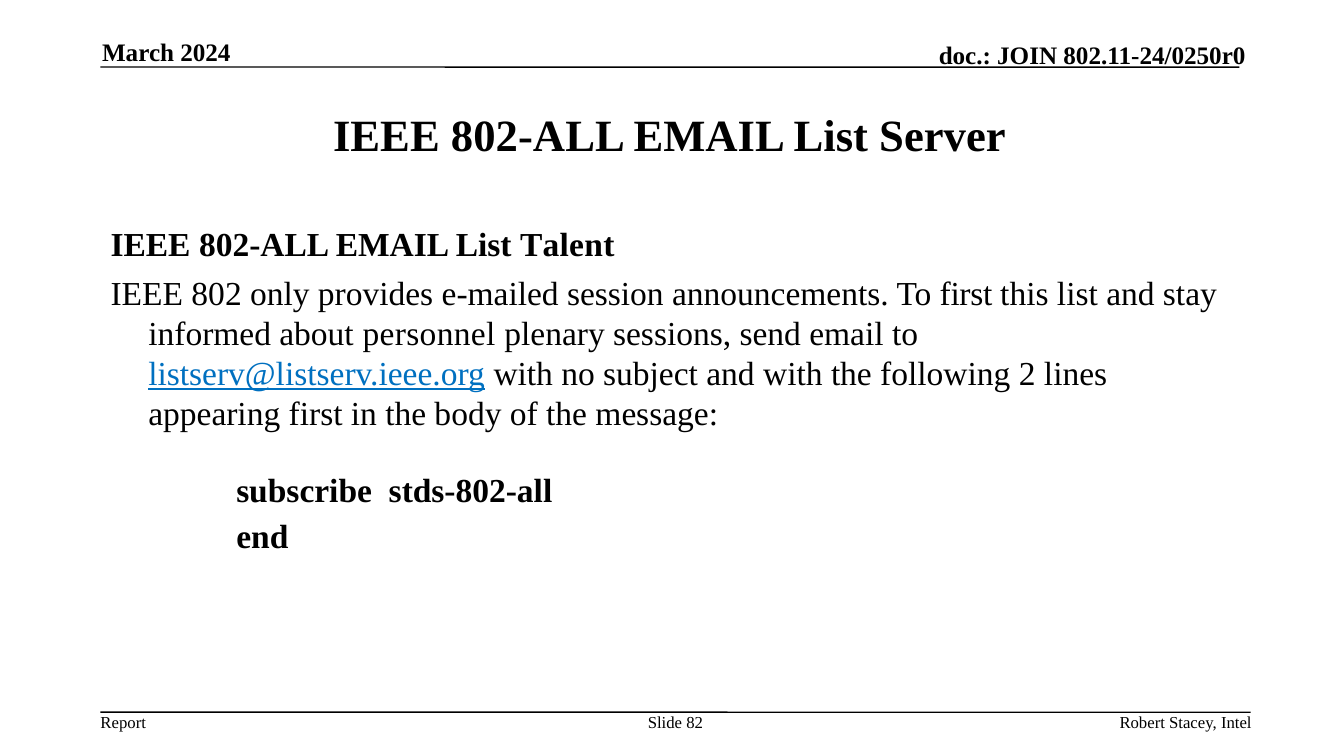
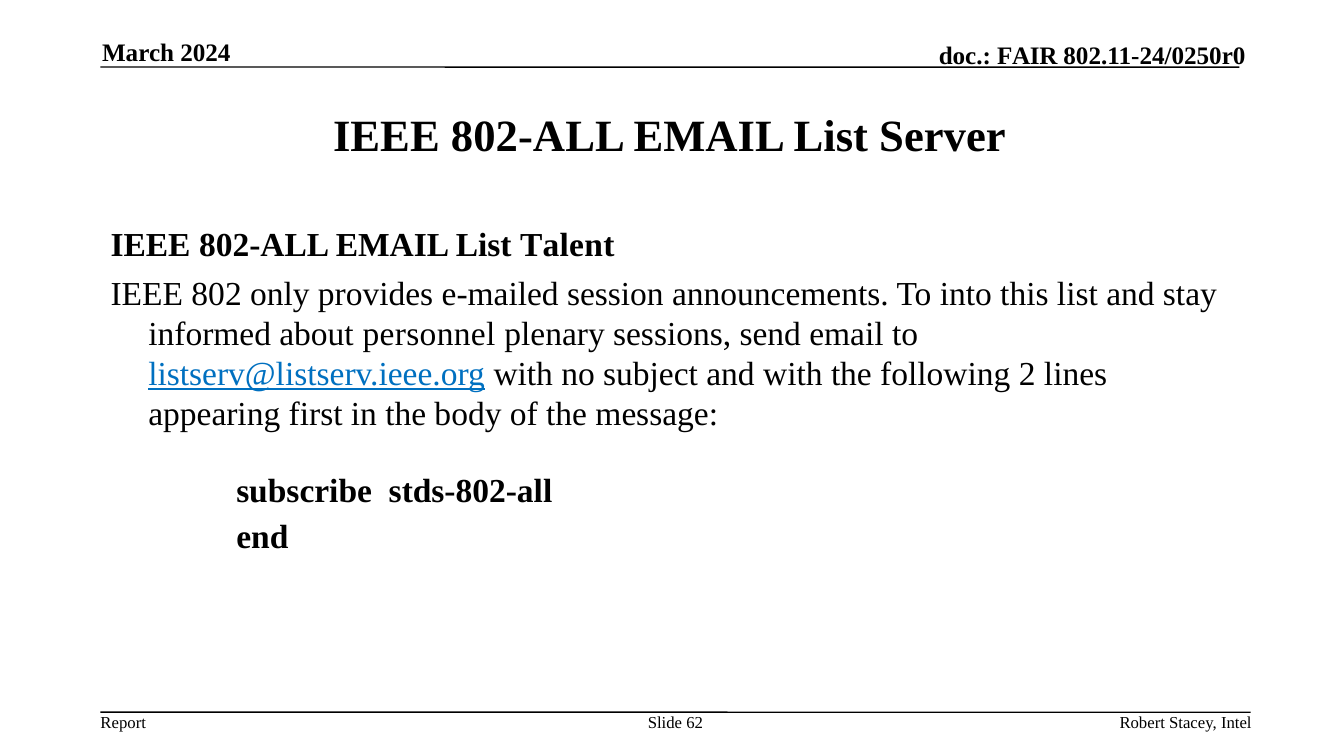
JOIN: JOIN -> FAIR (1027, 56)
To first: first -> into (966, 294)
82: 82 -> 62 (695, 723)
